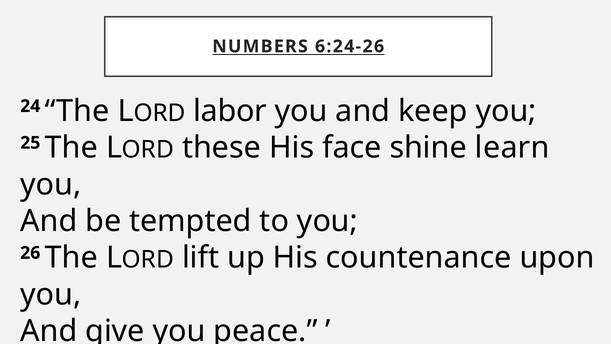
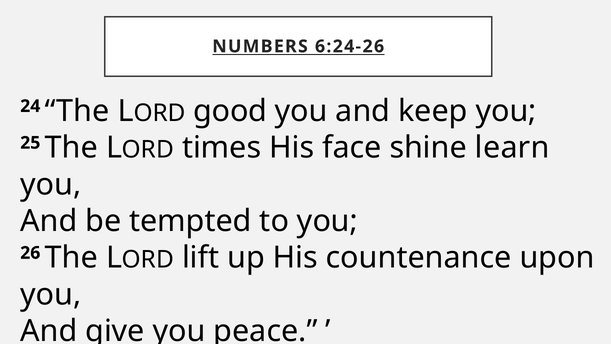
labor: labor -> good (230, 111)
these: these -> times (222, 148)
